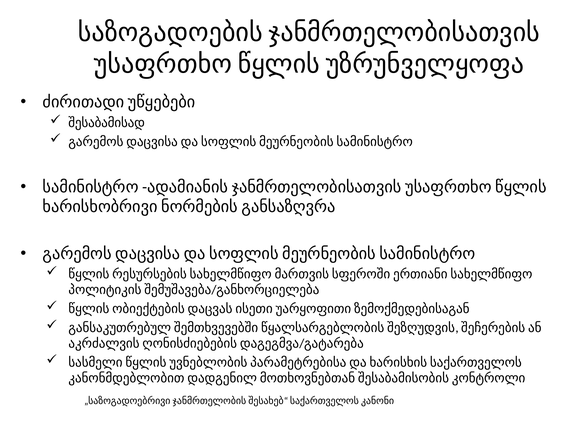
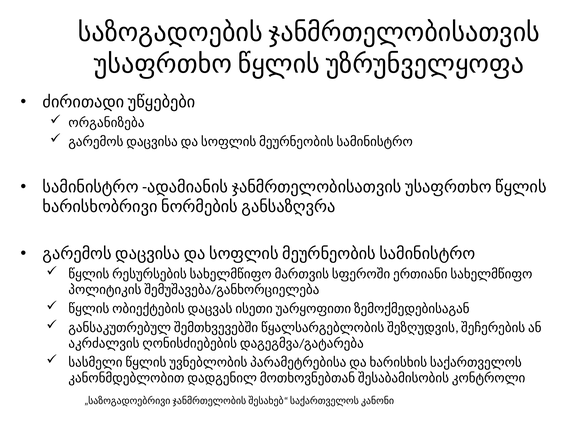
შესაბამისად: შესაბამისად -> ორგანიზება (106, 123)
